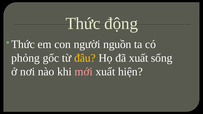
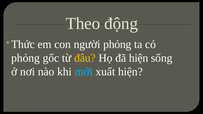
Thức: Thức -> Theo (83, 24)
người nguồn: nguồn -> phỏng (117, 44)
đã xuất: xuất -> hiện (139, 58)
mới colour: pink -> light blue (84, 72)
